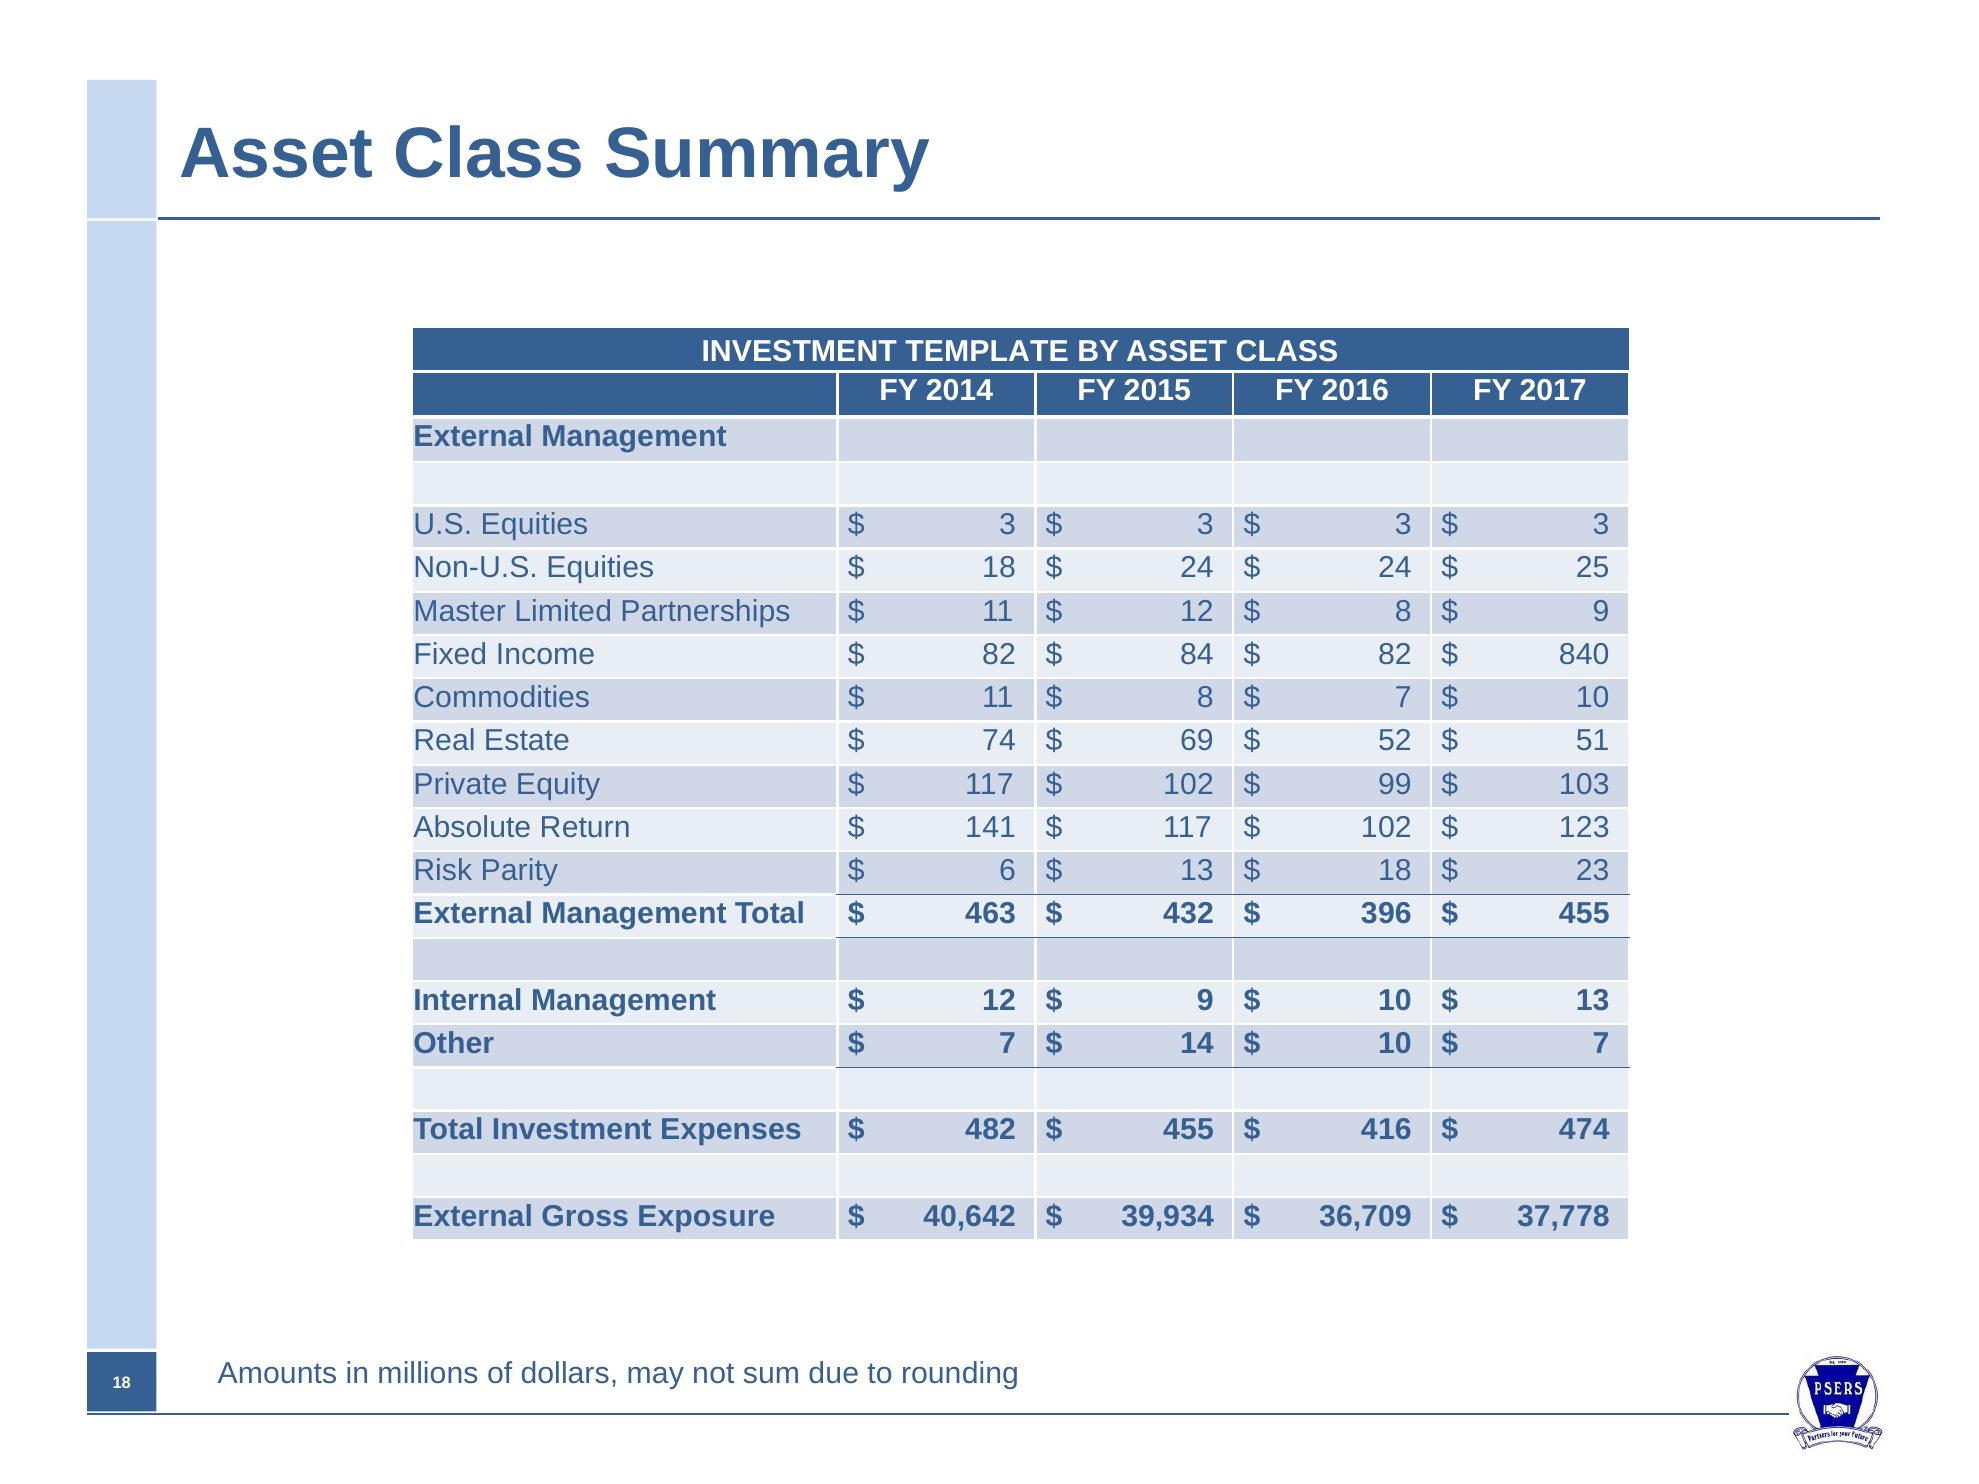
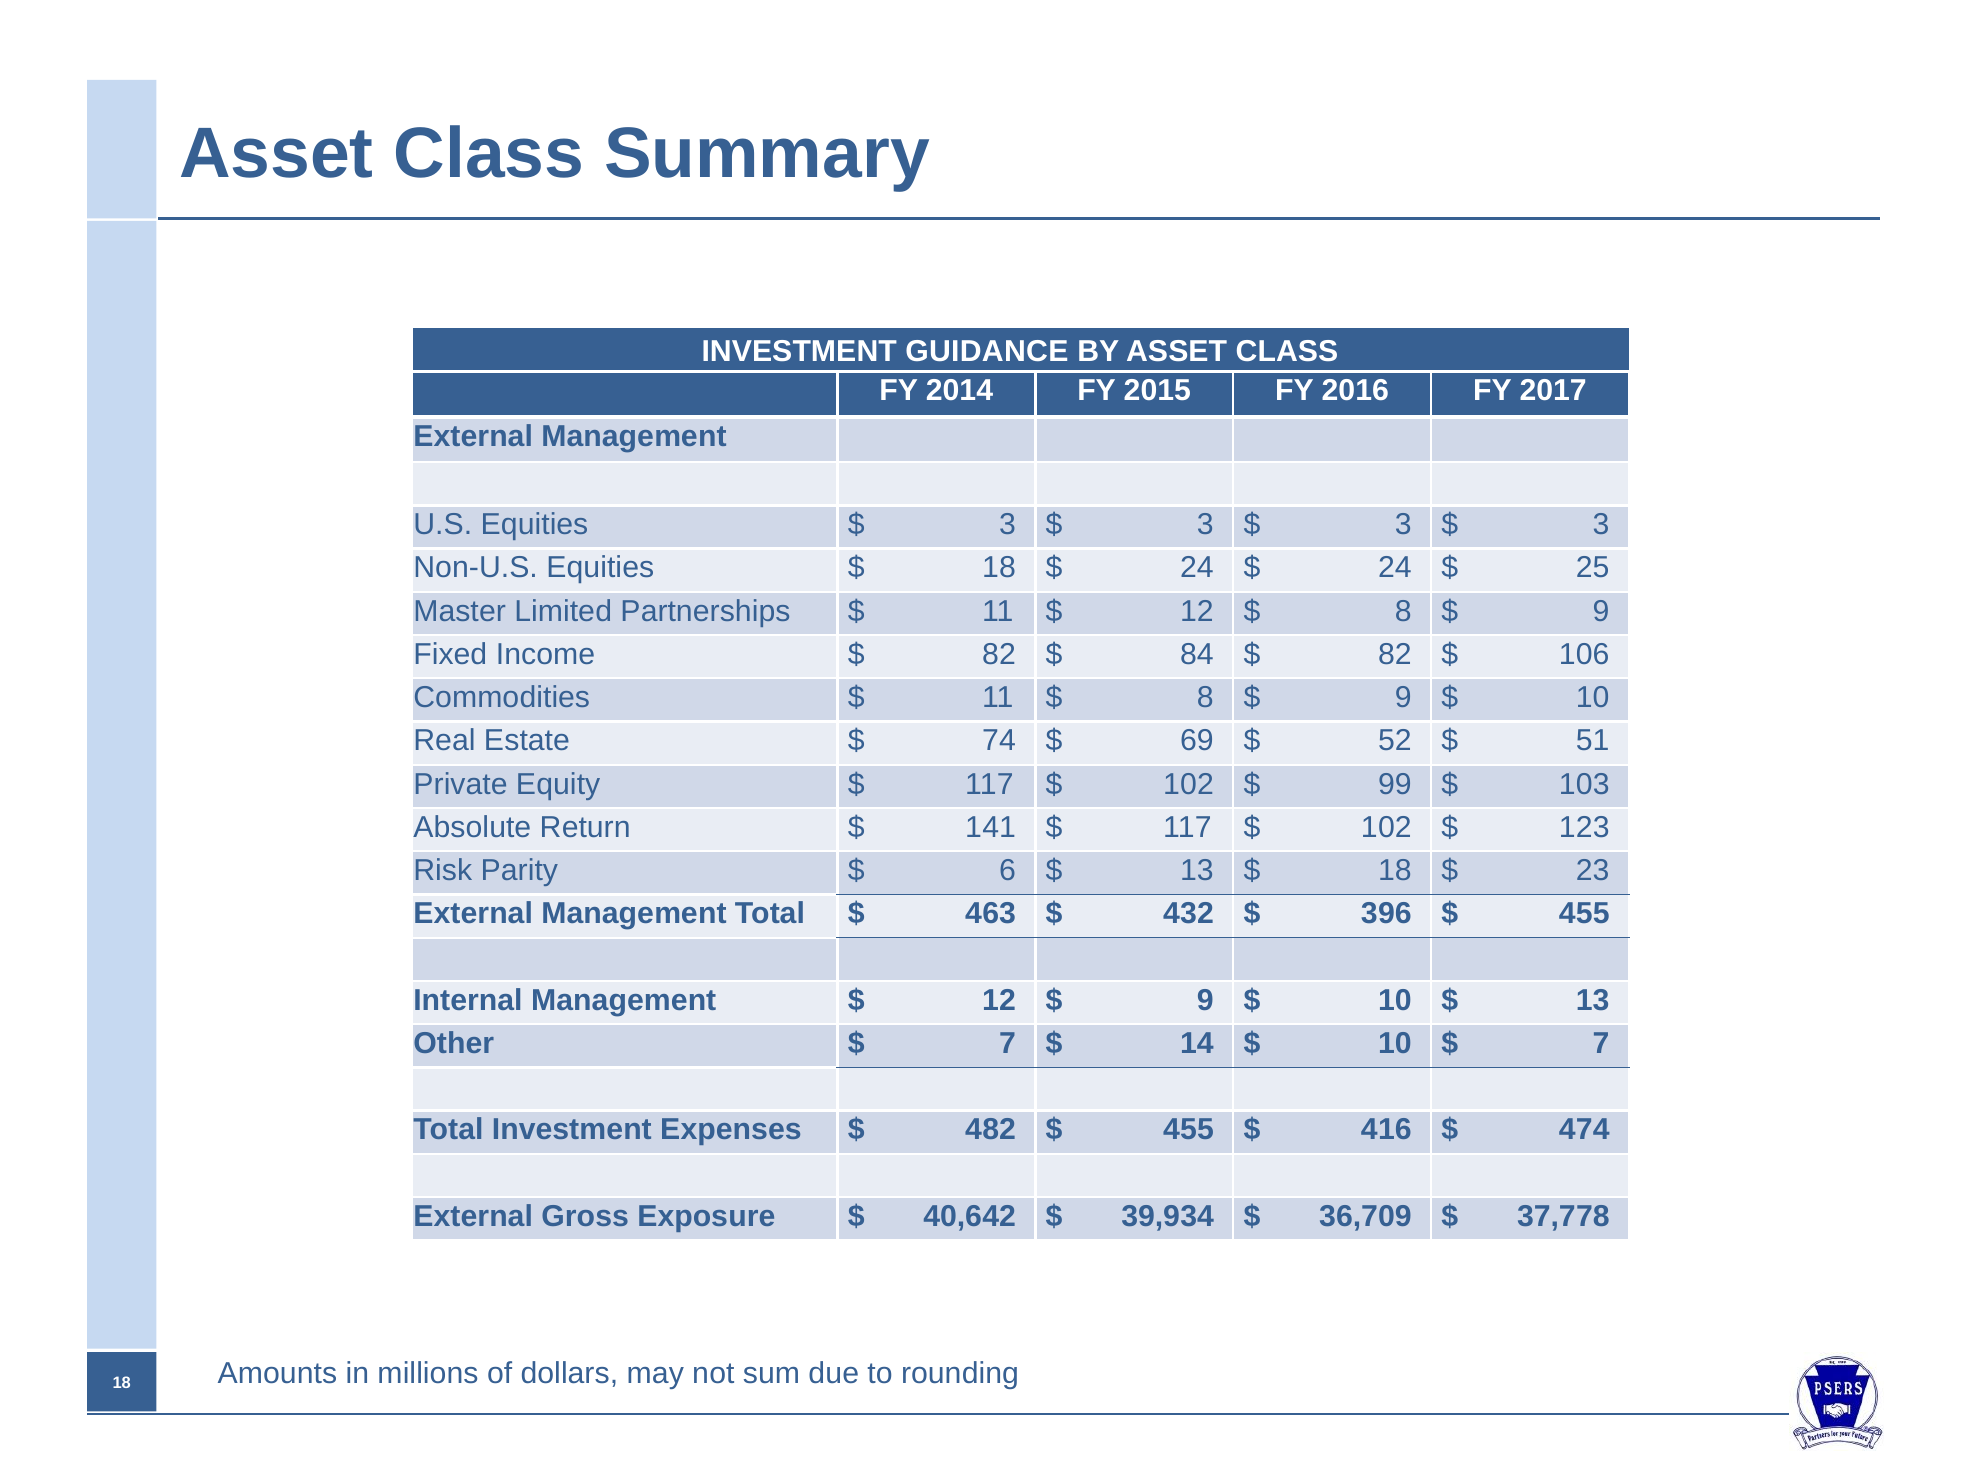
TEMPLATE: TEMPLATE -> GUIDANCE (987, 351)
840: 840 -> 106 (1584, 655)
7: 7 -> 9 (1403, 698)
